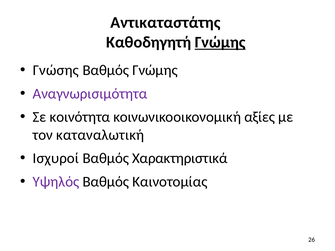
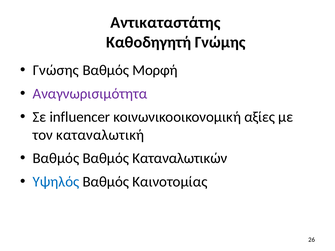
Γνώμης underline: present -> none (220, 42)
Βαθμός Γνώμης: Γνώμης -> Μορφή (155, 70)
κοινότητα: κοινότητα -> influencer (80, 117)
Ισχυροί: Ισχυροί -> Βαθμός (56, 158)
Χαρακτηριστικά: Χαρακτηριστικά -> Καταναλωτικών (180, 158)
Υψηλός colour: purple -> blue (56, 182)
